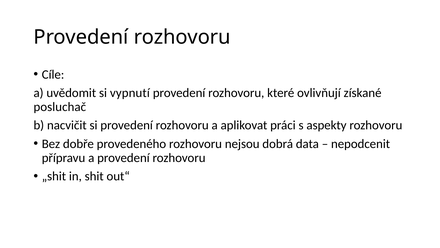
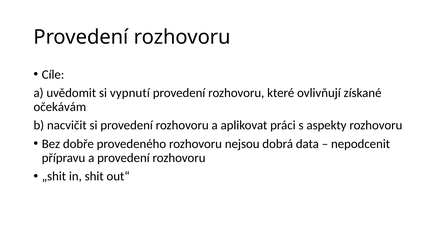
posluchač: posluchač -> očekávám (60, 107)
